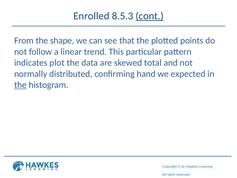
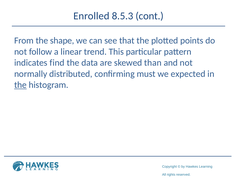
cont underline: present -> none (150, 16)
plot: plot -> find (57, 63)
total: total -> than (153, 63)
hand: hand -> must (146, 74)
